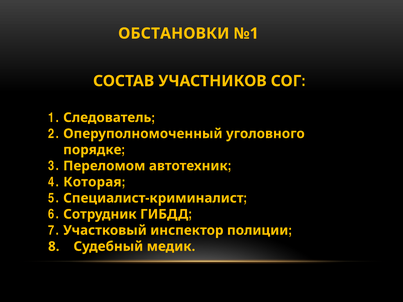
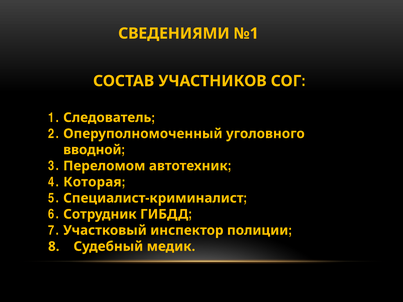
ОБСТАНОВКИ: ОБСТАНОВКИ -> СВЕДЕНИЯМИ (174, 33)
порядке: порядке -> вводной (92, 150)
